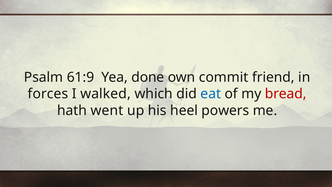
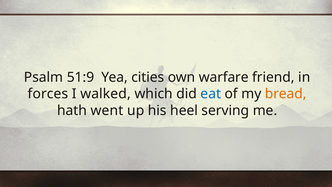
61:9: 61:9 -> 51:9 (80, 77)
done: done -> cities (148, 77)
commit: commit -> warfare (224, 77)
bread colour: red -> orange (286, 94)
powers: powers -> serving (225, 110)
